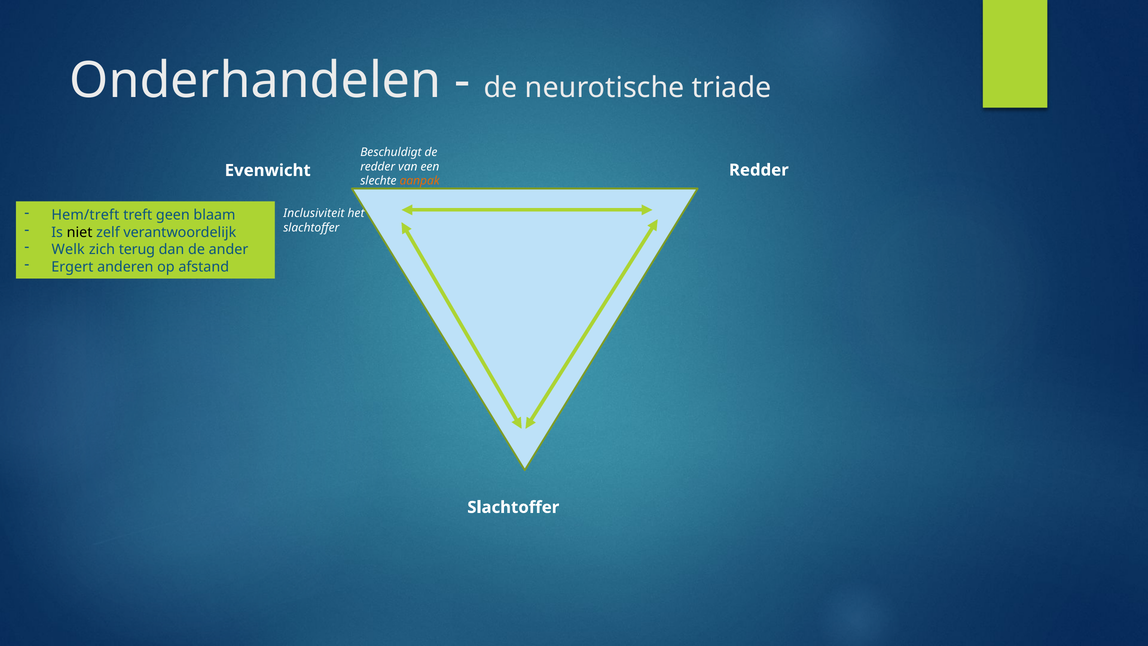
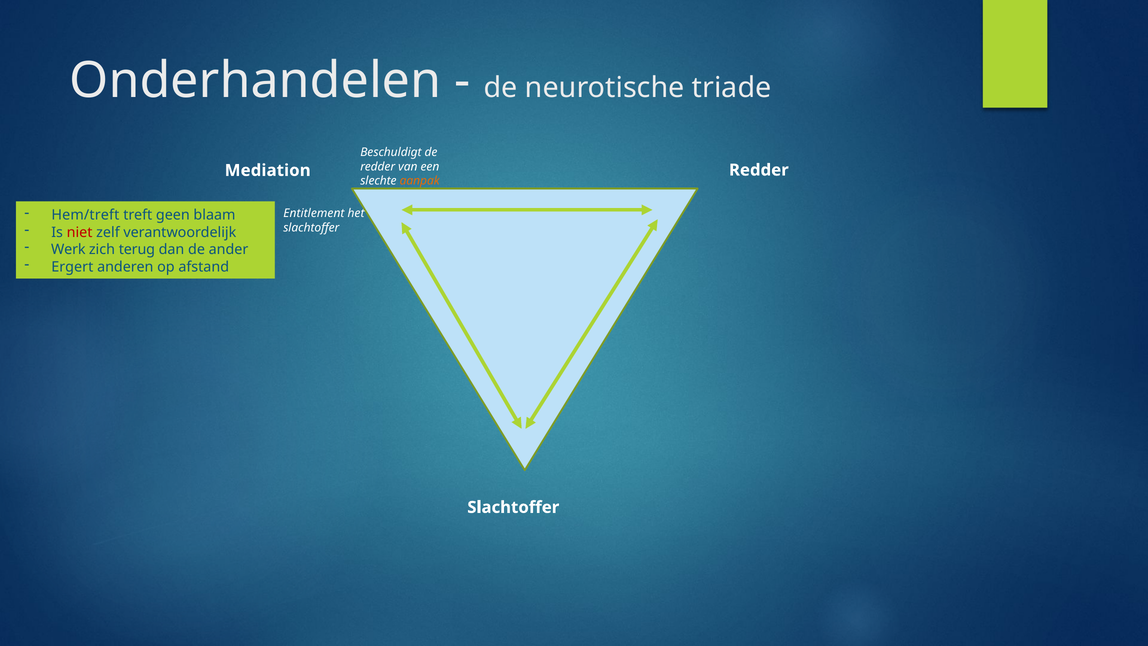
Evenwicht: Evenwicht -> Mediation (268, 170)
Inclusiviteit: Inclusiviteit -> Entitlement (314, 213)
niet colour: black -> red (80, 232)
Welk: Welk -> Werk (68, 249)
